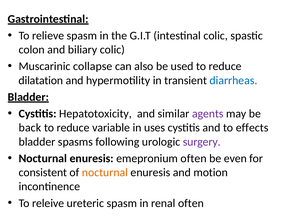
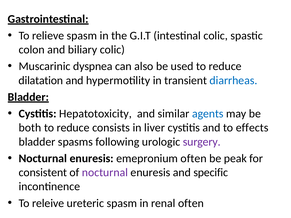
collapse: collapse -> dyspnea (93, 66)
agents colour: purple -> blue (208, 114)
back: back -> both (30, 128)
variable: variable -> consists (111, 128)
uses: uses -> liver (155, 128)
even: even -> peak (235, 159)
nocturnal colour: orange -> purple (105, 173)
motion: motion -> specific (211, 173)
